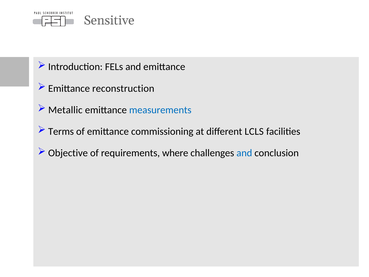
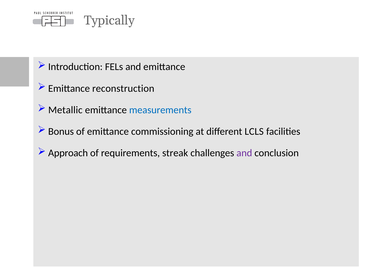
Sensitive: Sensitive -> Typically (109, 20)
Terms: Terms -> Bonus (61, 131)
Objective: Objective -> Approach (68, 153)
where: where -> streak (175, 153)
and colour: blue -> purple (244, 153)
